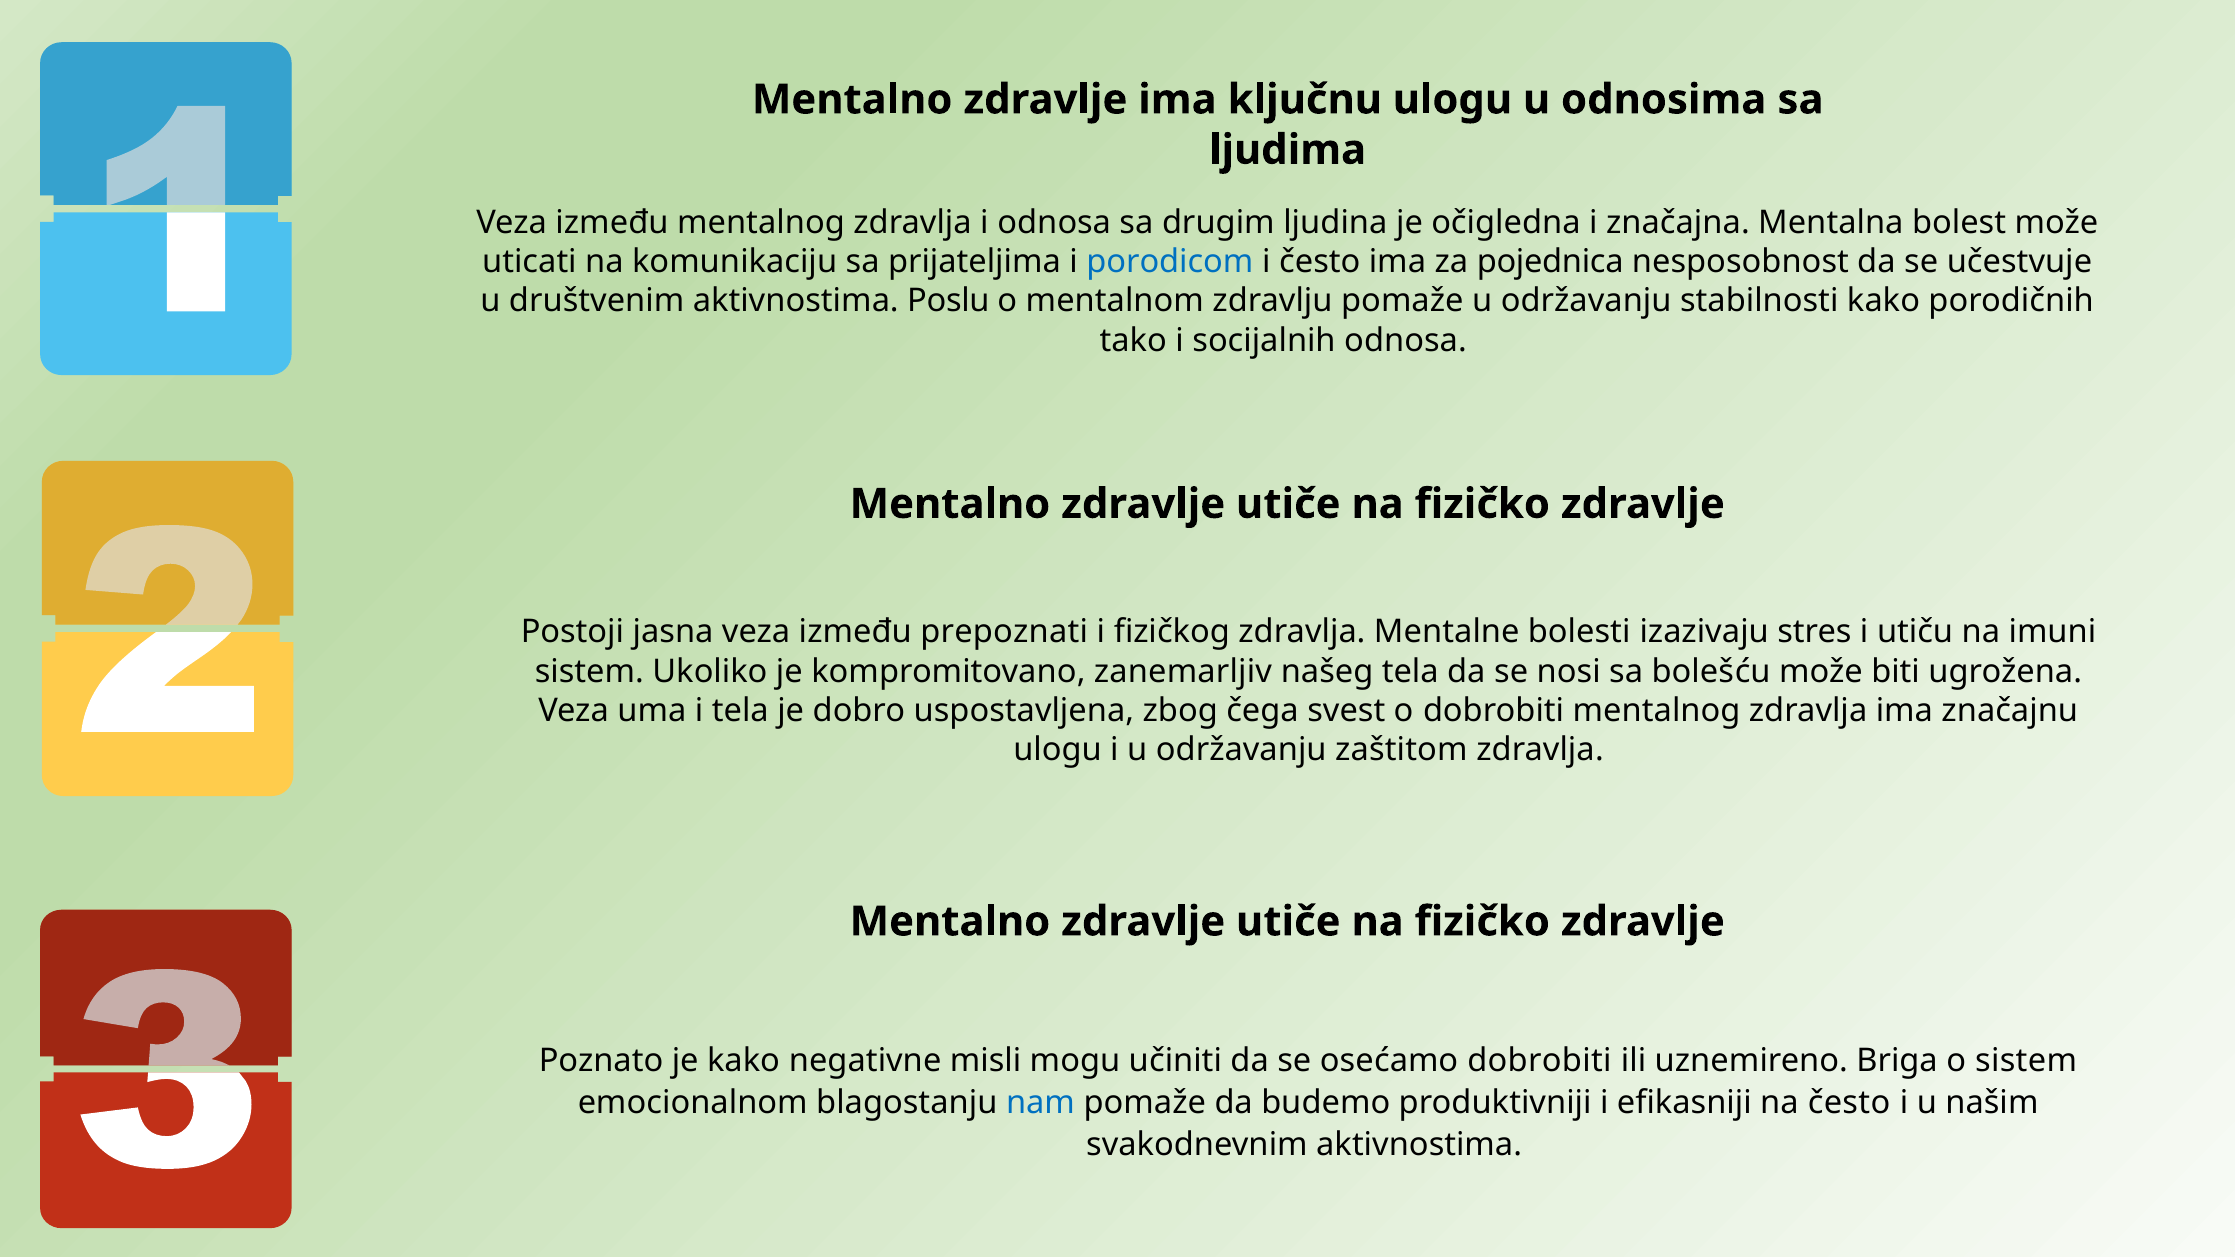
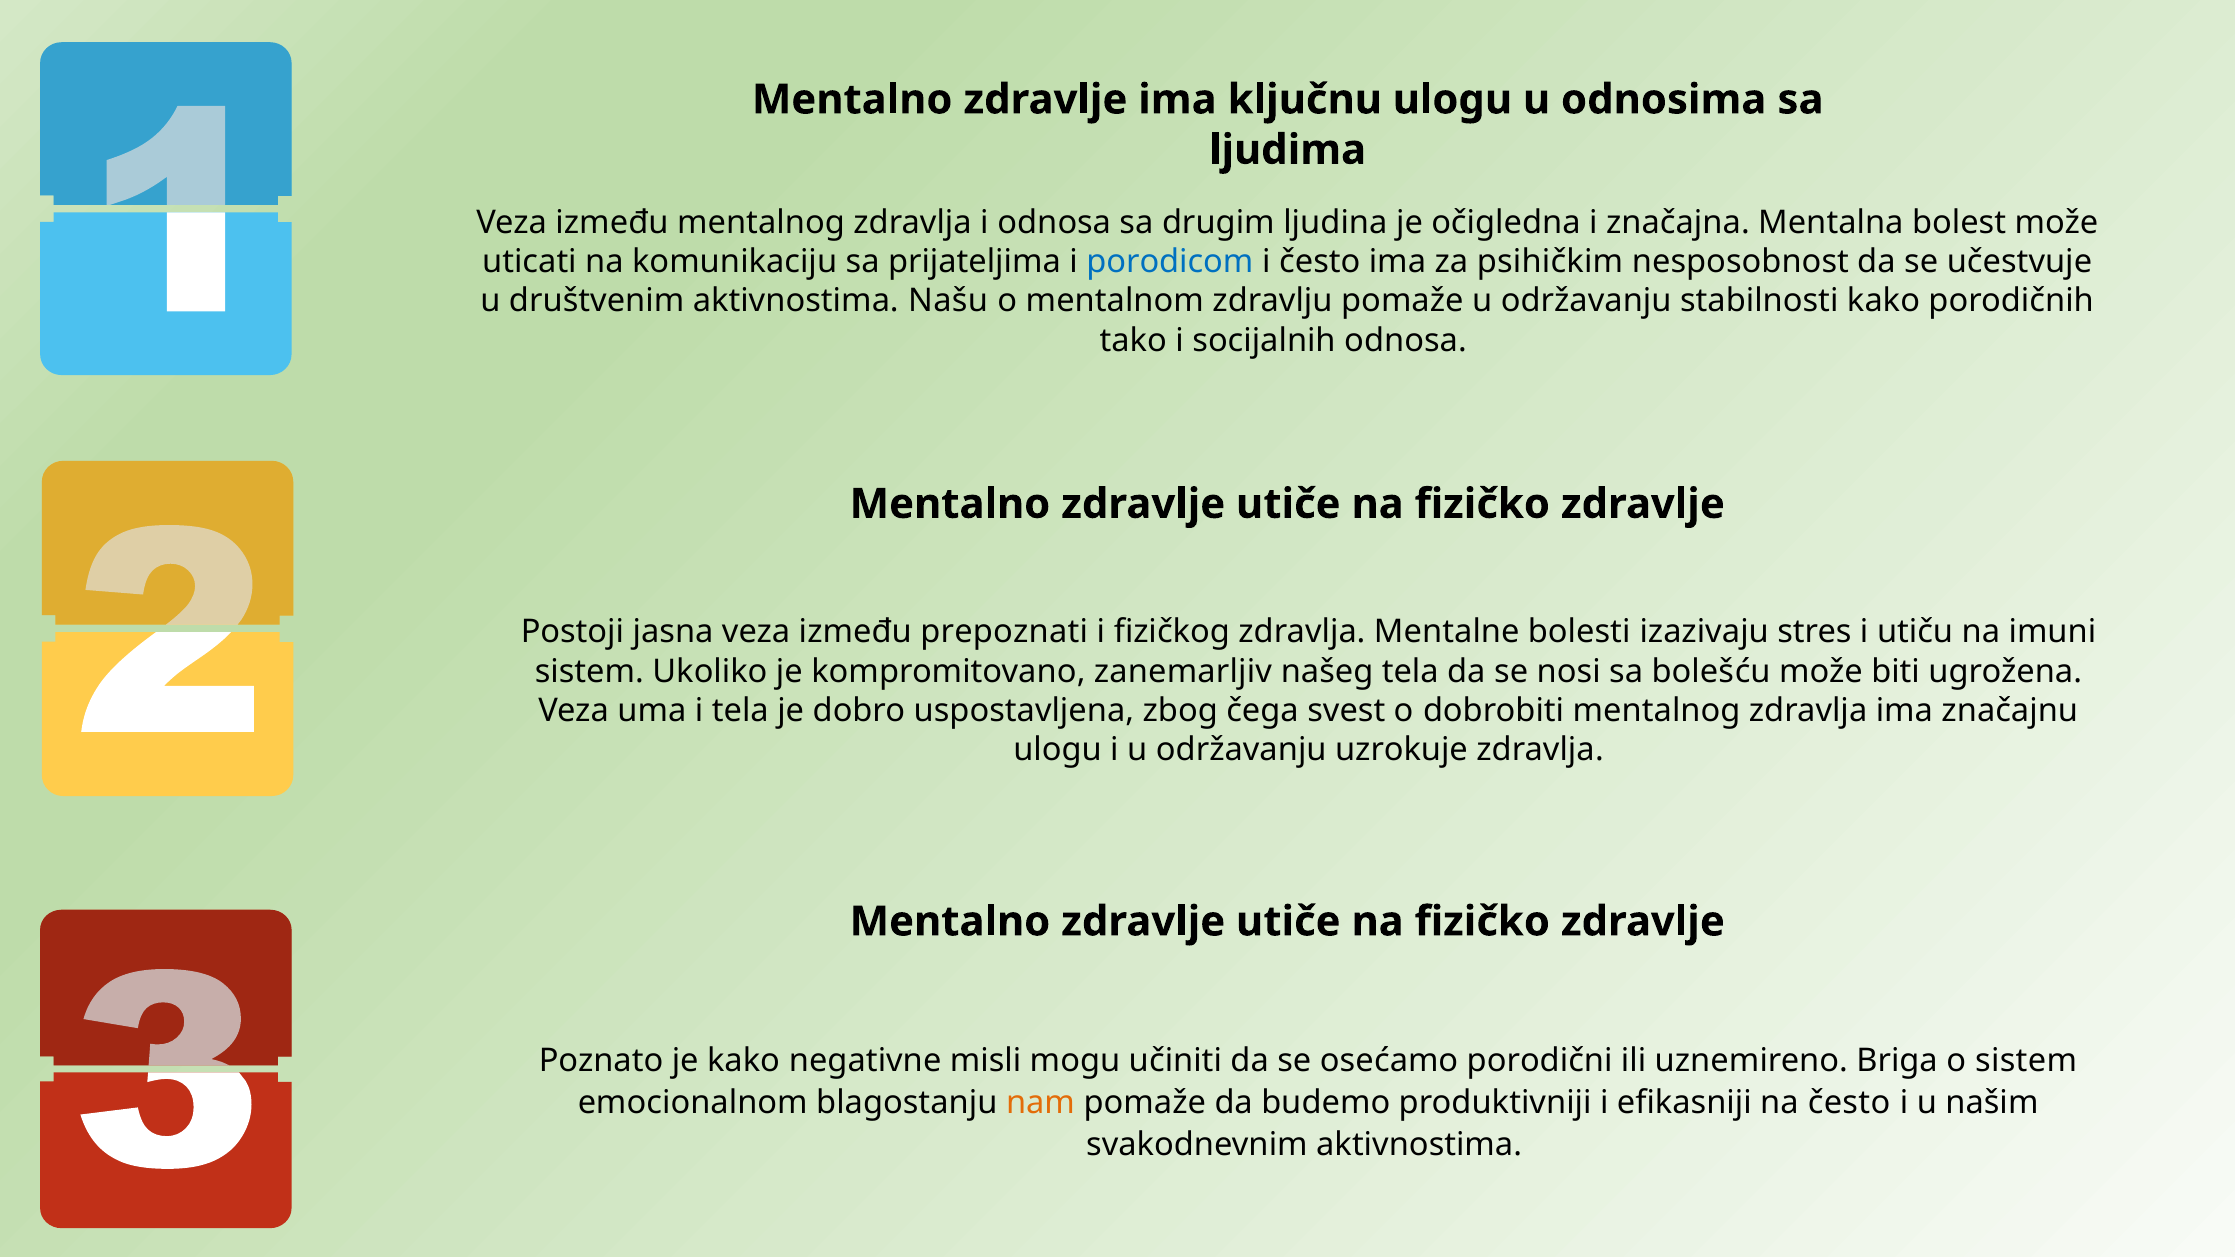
pojednica: pojednica -> psihičkim (1550, 262)
Poslu: Poslu -> Našu (948, 301)
zaštitom: zaštitom -> uzrokuje (1401, 750)
dobrobiti: dobrobiti -> porodični (1540, 1061)
nam colour: blue -> orange (1041, 1103)
